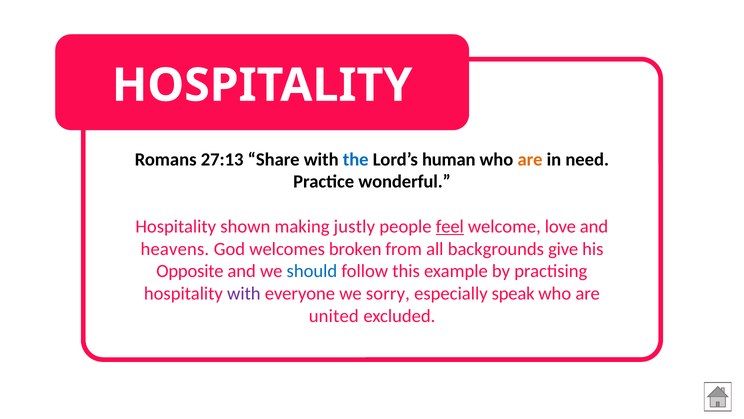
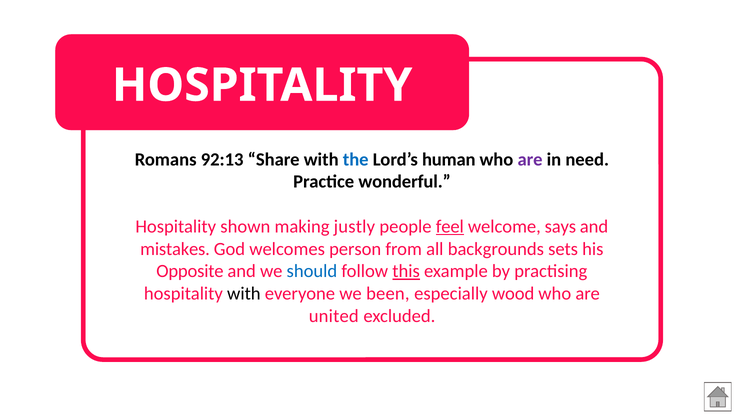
27:13: 27:13 -> 92:13 (222, 159)
are colour: orange -> purple (530, 159)
love: love -> says (560, 226)
heavens: heavens -> mistakes (175, 249)
broken: broken -> person (355, 249)
give: give -> sets (563, 249)
this underline: none -> present (406, 271)
with colour: purple -> black (244, 293)
sorry: sorry -> been (388, 293)
speak: speak -> wood (513, 293)
